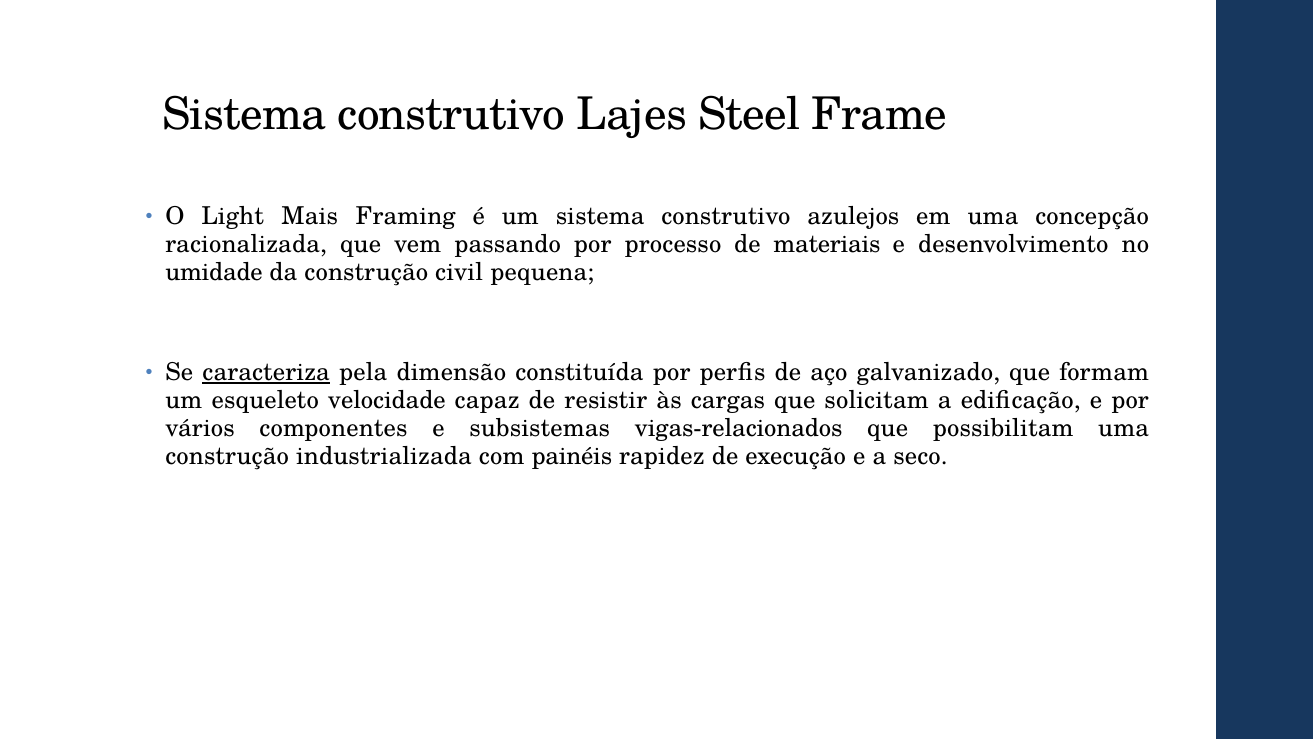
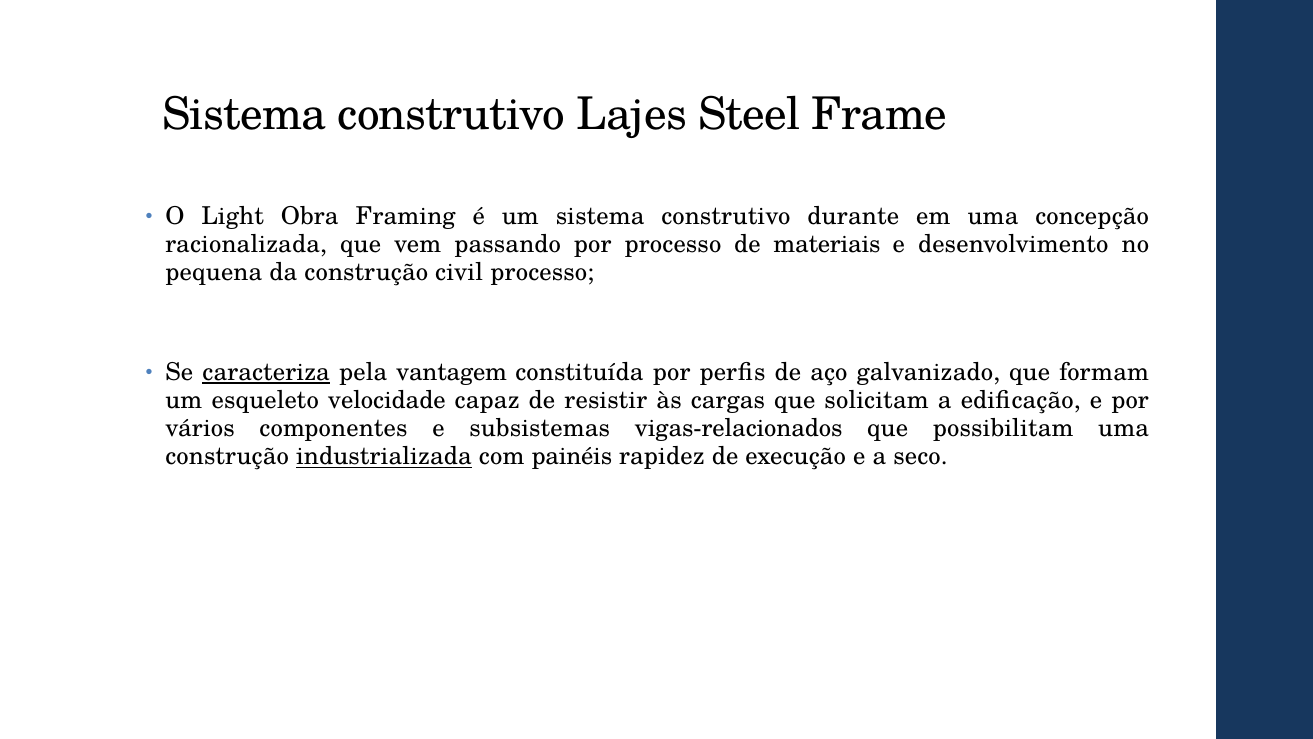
Mais: Mais -> Obra (310, 216)
azulejos: azulejos -> durante (853, 216)
umidade: umidade -> pequena (214, 272)
civil pequena: pequena -> processo (542, 272)
dimensão: dimensão -> vantagem (452, 372)
industrializada underline: none -> present (384, 456)
